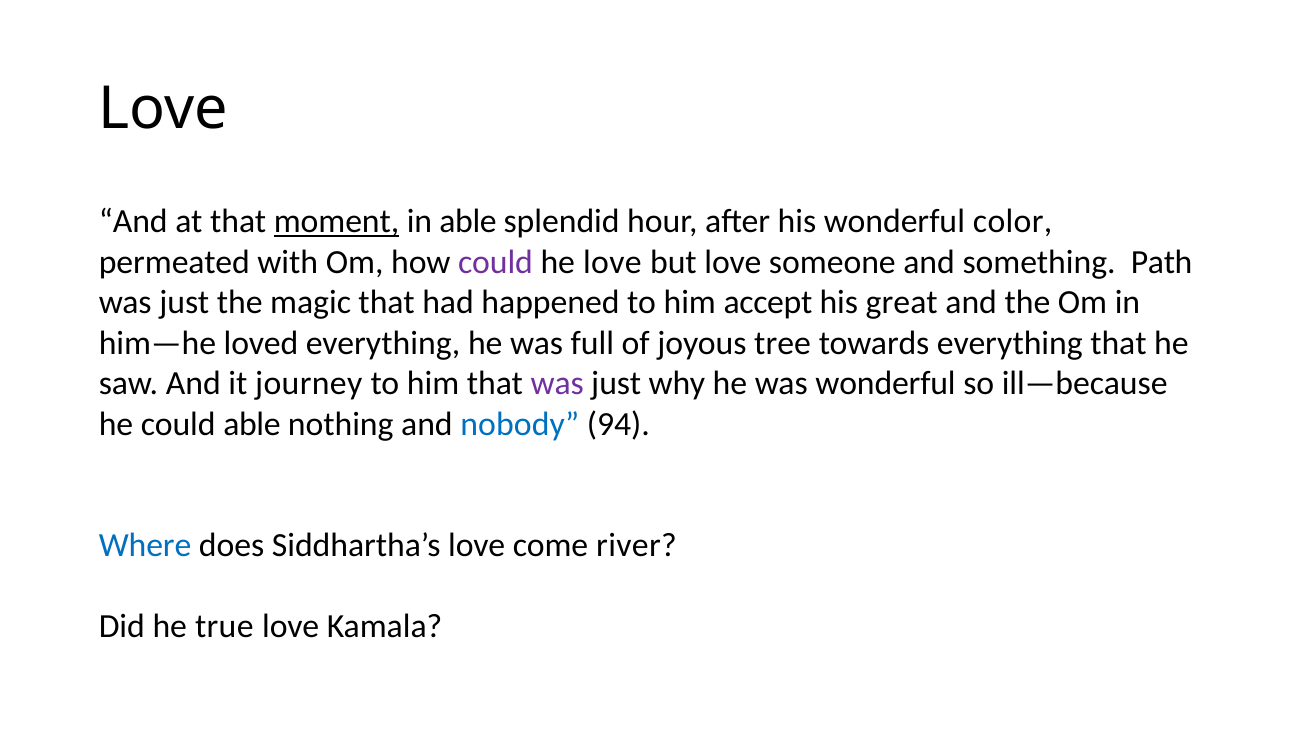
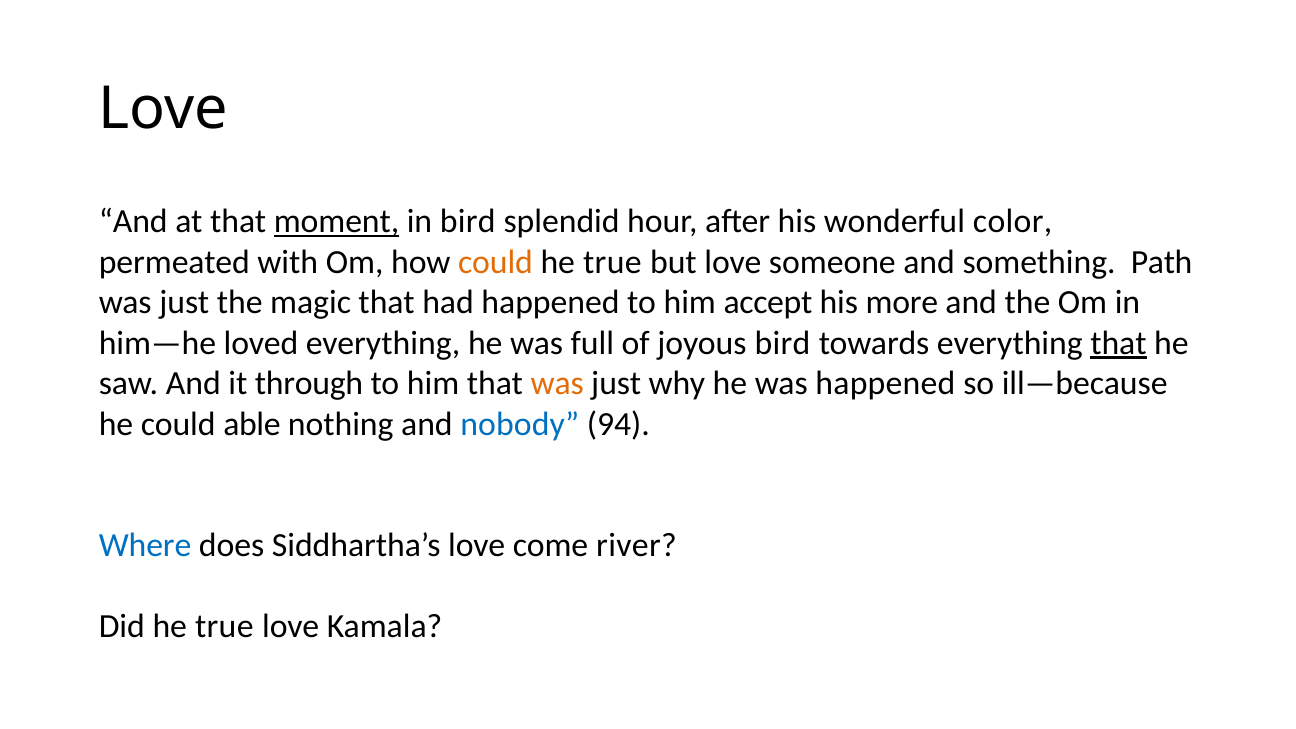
in able: able -> bird (468, 222)
could colour: purple -> orange (495, 262)
love: love -> true (612, 262)
great: great -> more (902, 303)
joyous tree: tree -> bird (782, 343)
that underline: none -> present (1118, 343)
journey: journey -> through (309, 383)
was colour: purple -> orange (557, 383)
was wonderful: wonderful -> happened (885, 383)
